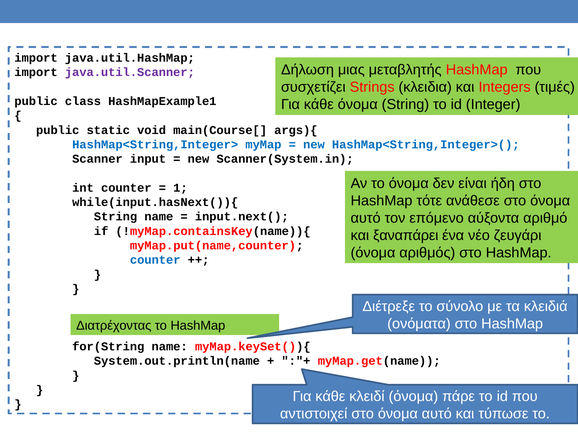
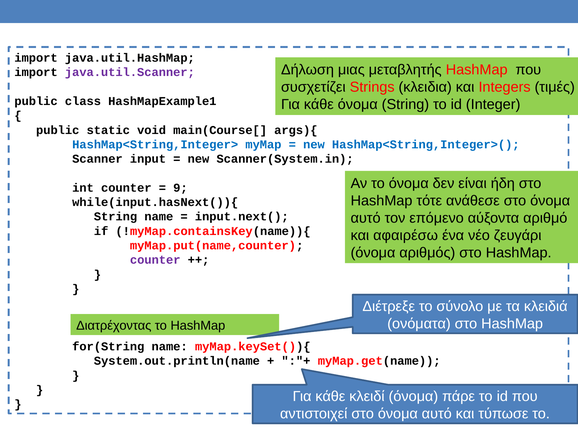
1: 1 -> 9 (180, 188)
ξαναπάρει: ξαναπάρει -> αφαιρέσω (406, 236)
counter colour: blue -> purple (155, 260)
